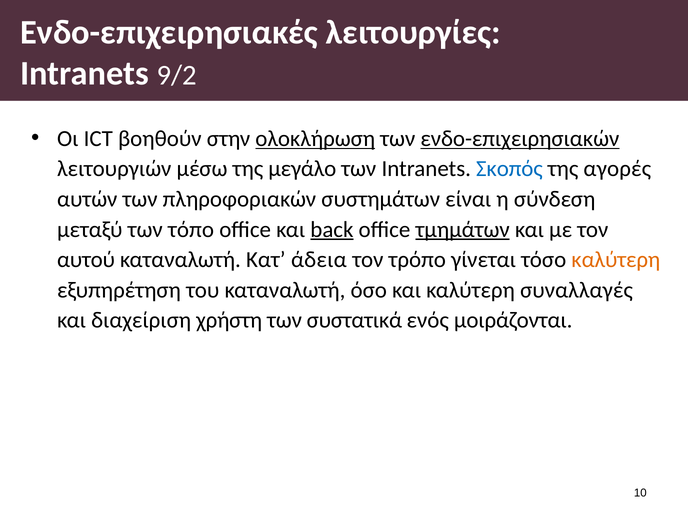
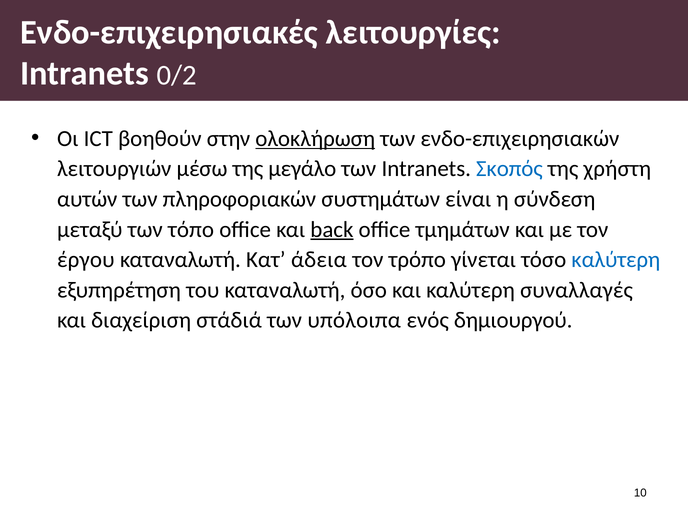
9/2: 9/2 -> 0/2 (177, 75)
ενδο-επιχειρησιακών underline: present -> none (520, 139)
αγορές: αγορές -> χρήστη (617, 169)
τμημάτων underline: present -> none (463, 229)
αυτού: αυτού -> έργου (86, 260)
καλύτερη colour: orange -> blue (616, 260)
χρήστη: χρήστη -> στάδιά (229, 320)
συστατικά: συστατικά -> υπόλοιπα (354, 320)
μοιράζονται: μοιράζονται -> δημιουργού (513, 320)
